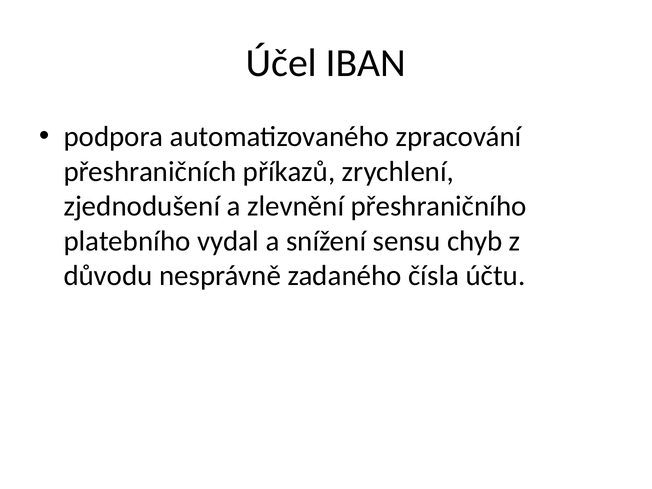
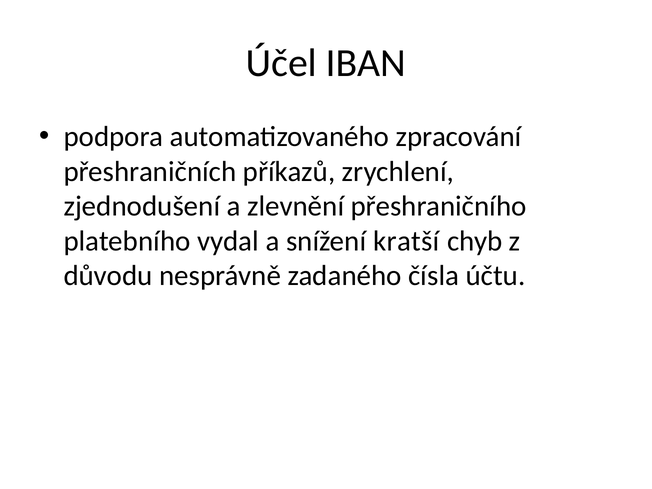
sensu: sensu -> kratší (407, 241)
